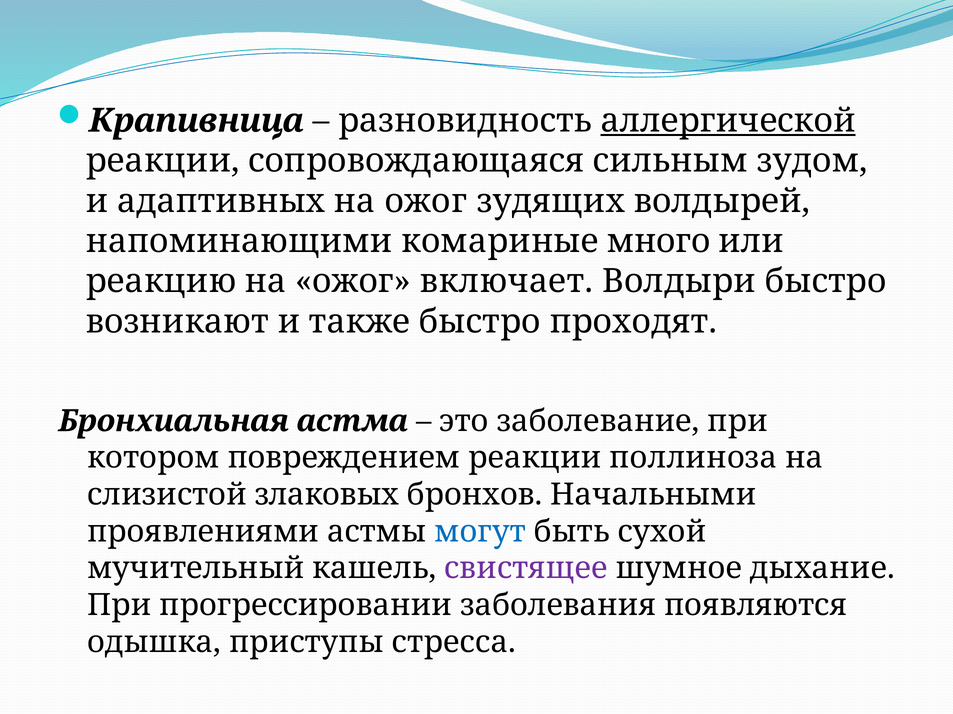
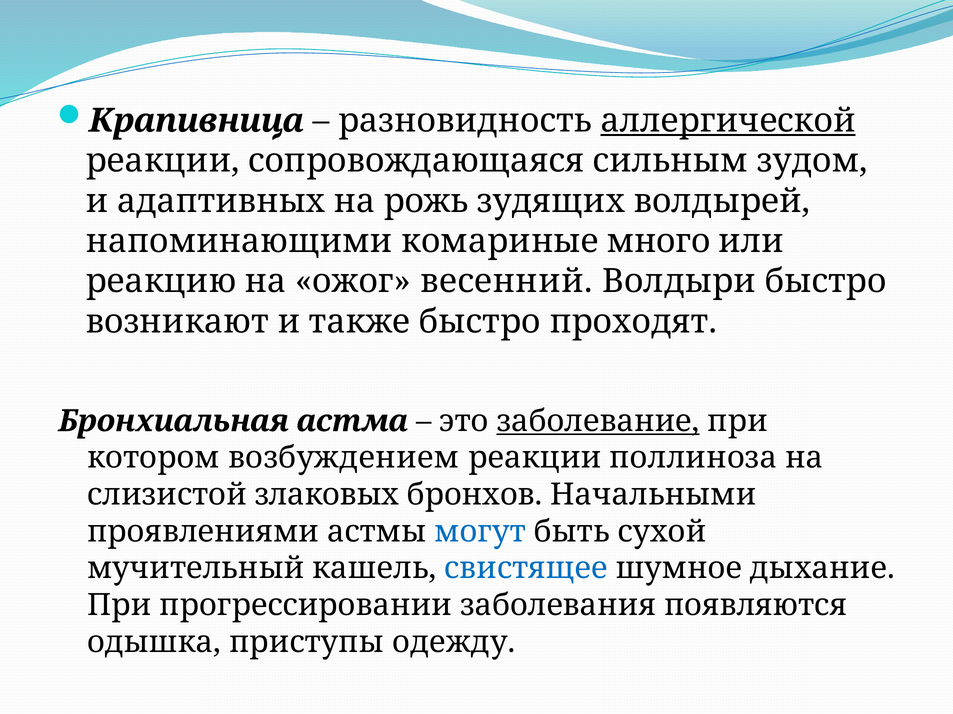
ожог: ожог -> рожь (426, 201)
включает: включает -> весенний (506, 282)
заболевание underline: none -> present (598, 421)
повреждением: повреждением -> возбуждением (344, 458)
свистящее colour: purple -> blue (526, 569)
стресса: стресса -> одежду (454, 643)
